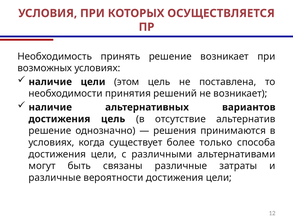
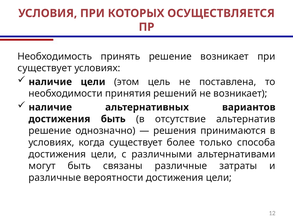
возможных: возможных -> существует (45, 68)
достижения цель: цель -> быть (113, 119)
